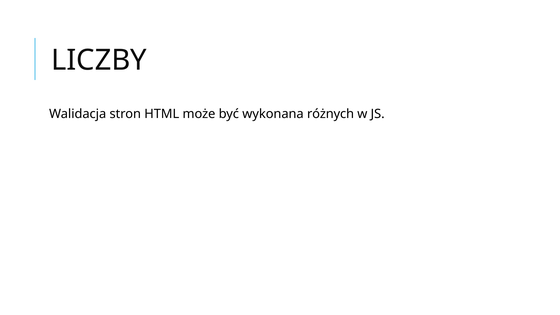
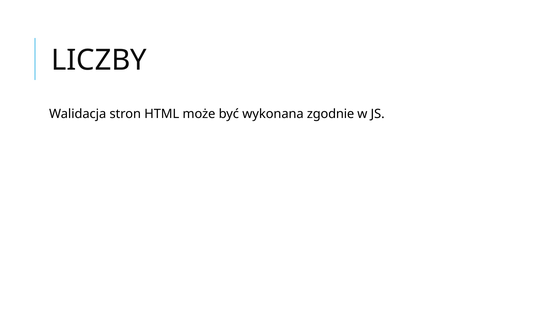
różnych: różnych -> zgodnie (331, 114)
